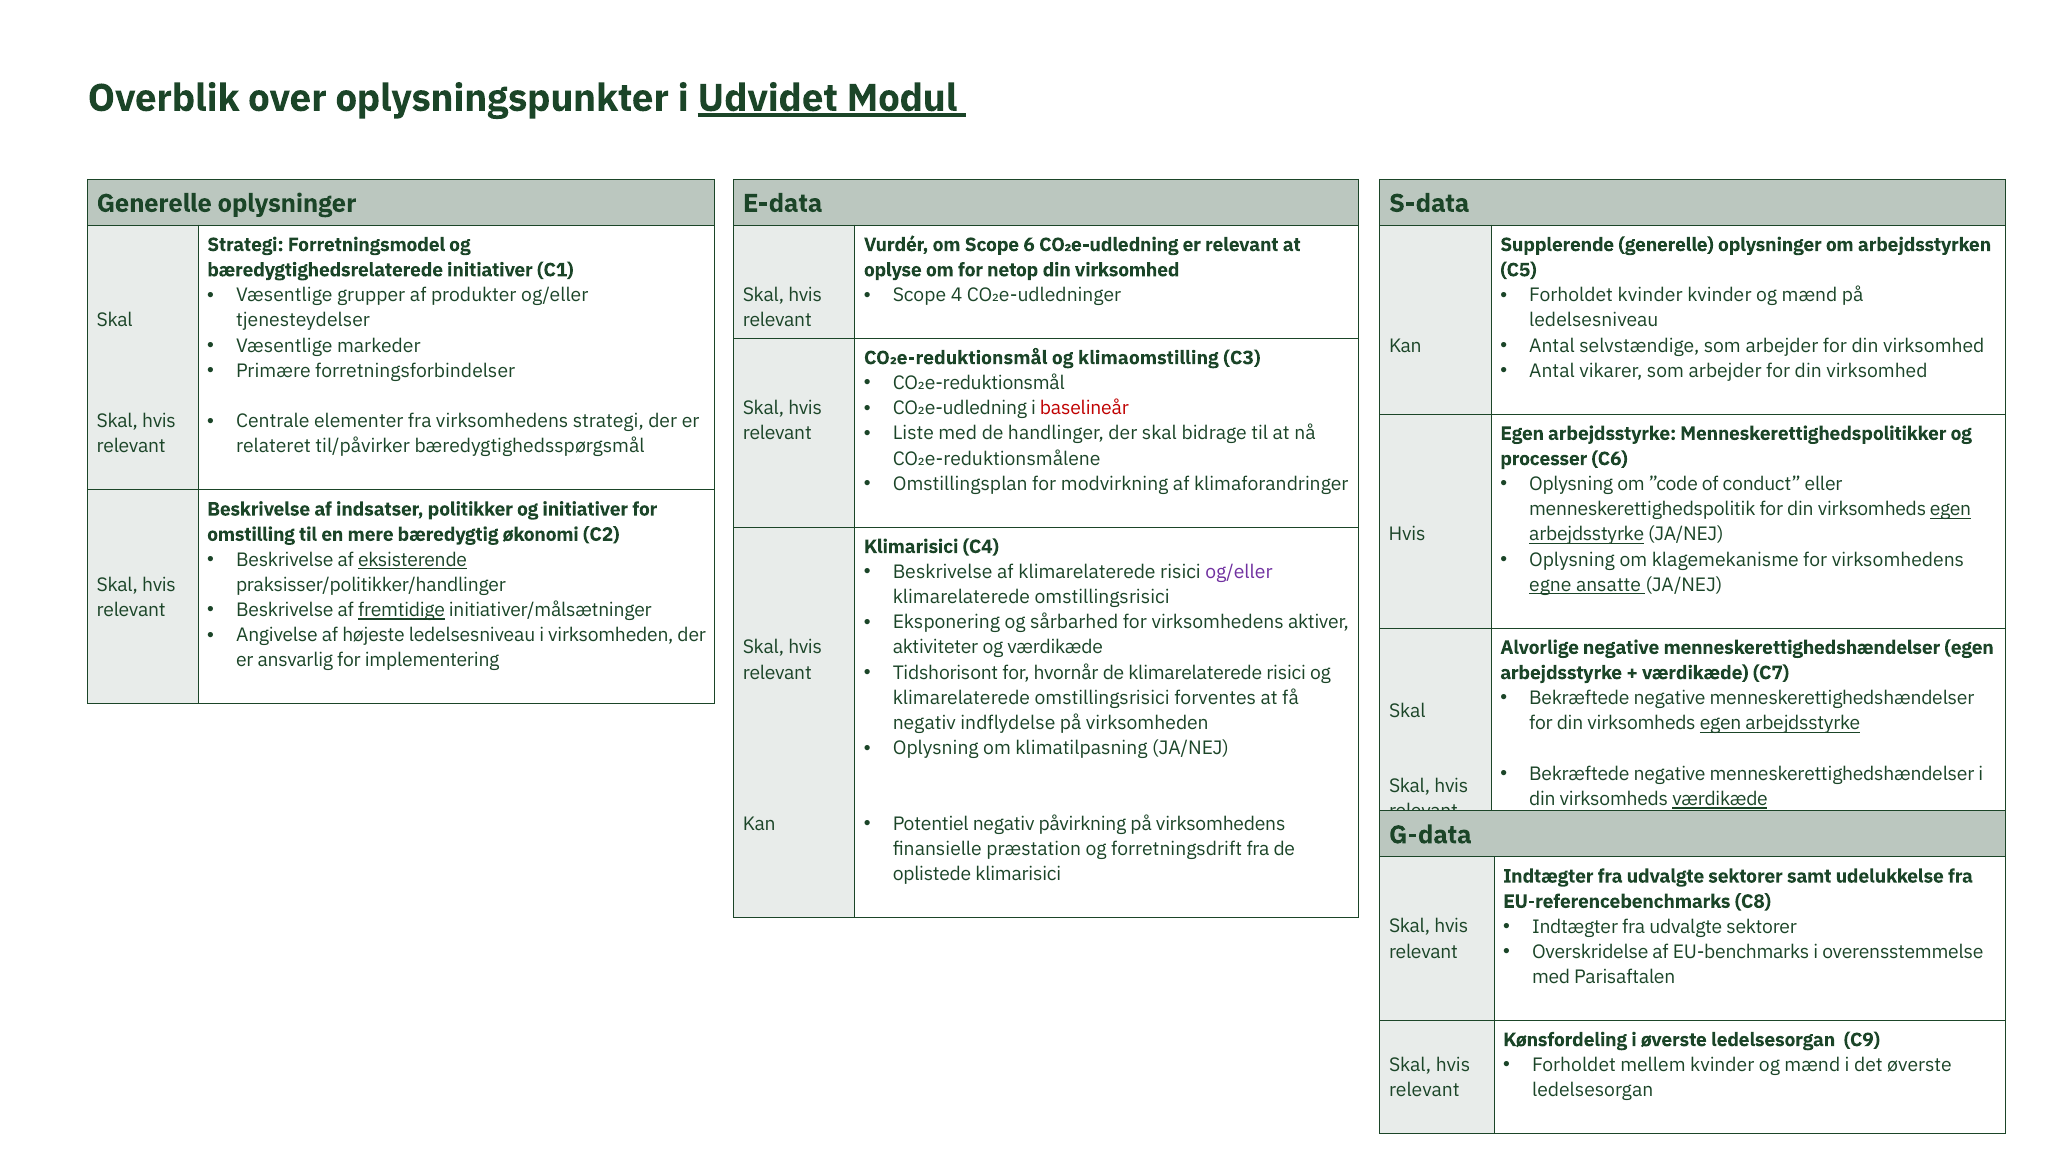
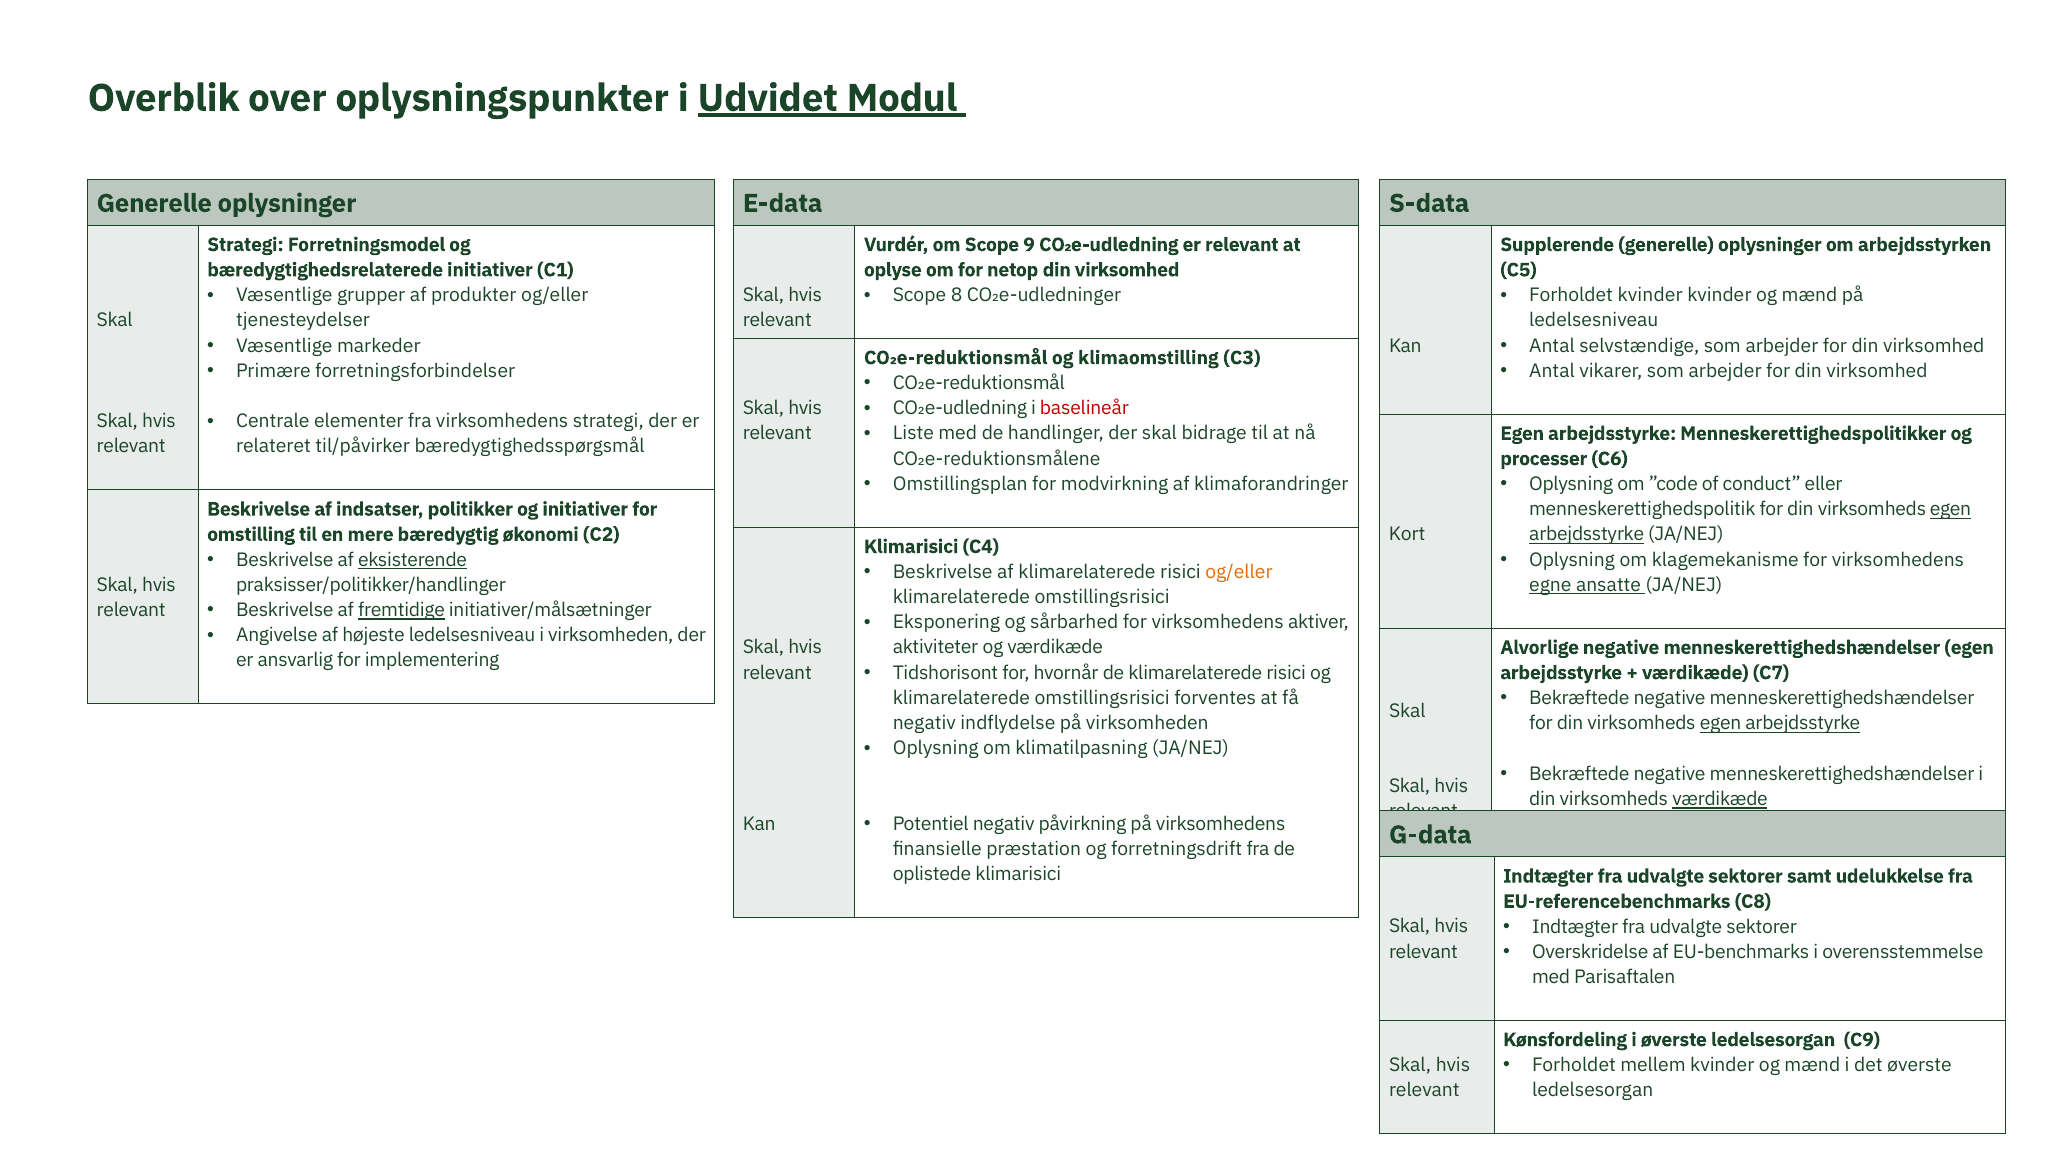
6: 6 -> 9 (1029, 245)
4: 4 -> 8 (957, 295)
Hvis: Hvis -> Kort (1407, 535)
og/eller colour: purple -> orange (1239, 572)
